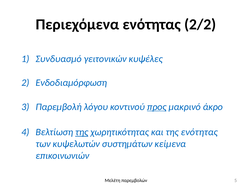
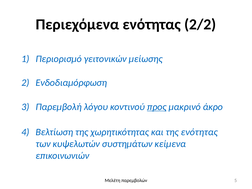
Συνδυασμό: Συνδυασμό -> Περιορισμό (59, 59)
κυψέλες: κυψέλες -> μείωσης (146, 59)
της underline: present -> none (82, 132)
